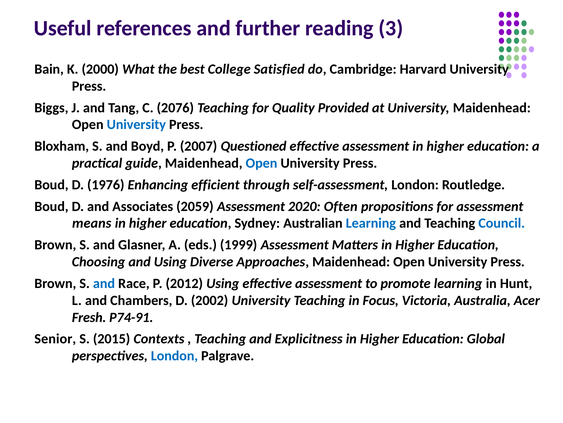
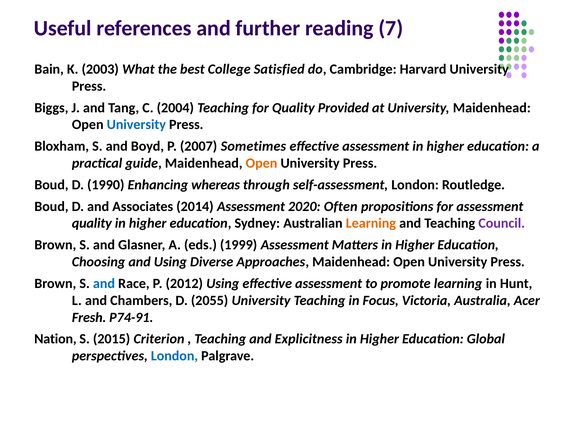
3: 3 -> 7 (391, 28)
2000: 2000 -> 2003 (100, 69)
2076: 2076 -> 2004 (175, 108)
Questioned: Questioned -> Sometimes (253, 146)
Open colour: blue -> orange (261, 163)
1976: 1976 -> 1990 (106, 184)
efficient: efficient -> whereas (216, 184)
2059: 2059 -> 2014 (195, 206)
means: means -> quality (92, 223)
Learning colour: blue -> orange (371, 223)
Council colour: blue -> purple (502, 223)
2002: 2002 -> 2055 (210, 300)
Senior: Senior -> Nation (55, 338)
Contexts: Contexts -> Criterion (159, 338)
